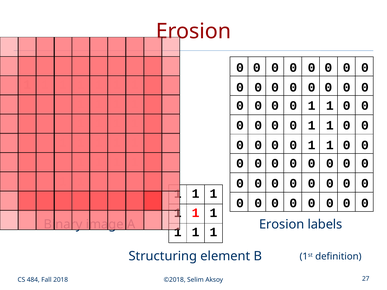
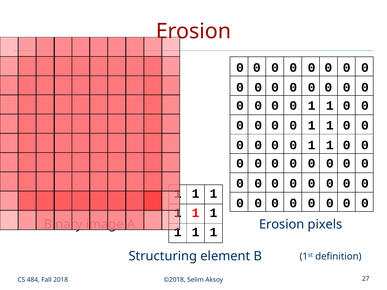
labels: labels -> pixels (325, 225)
